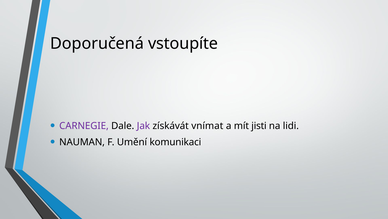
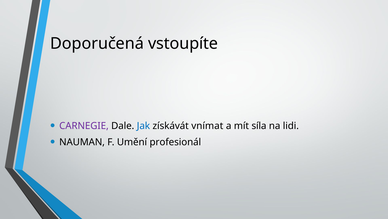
Jak colour: purple -> blue (143, 126)
jisti: jisti -> síla (259, 126)
komunikaci: komunikaci -> profesionál (175, 142)
